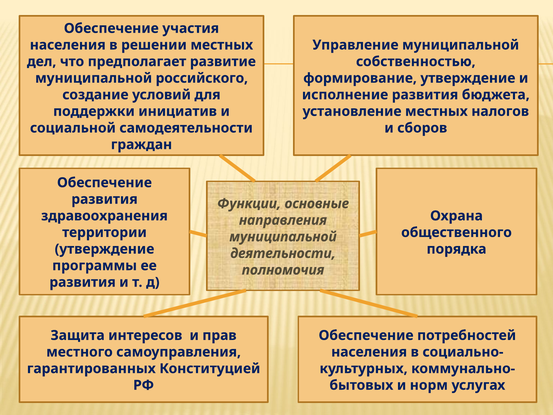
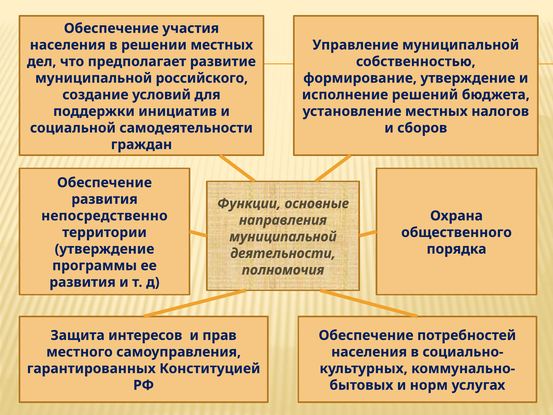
исполнение развития: развития -> решений (425, 95)
здравоохранения: здравоохранения -> непосредственно (104, 216)
